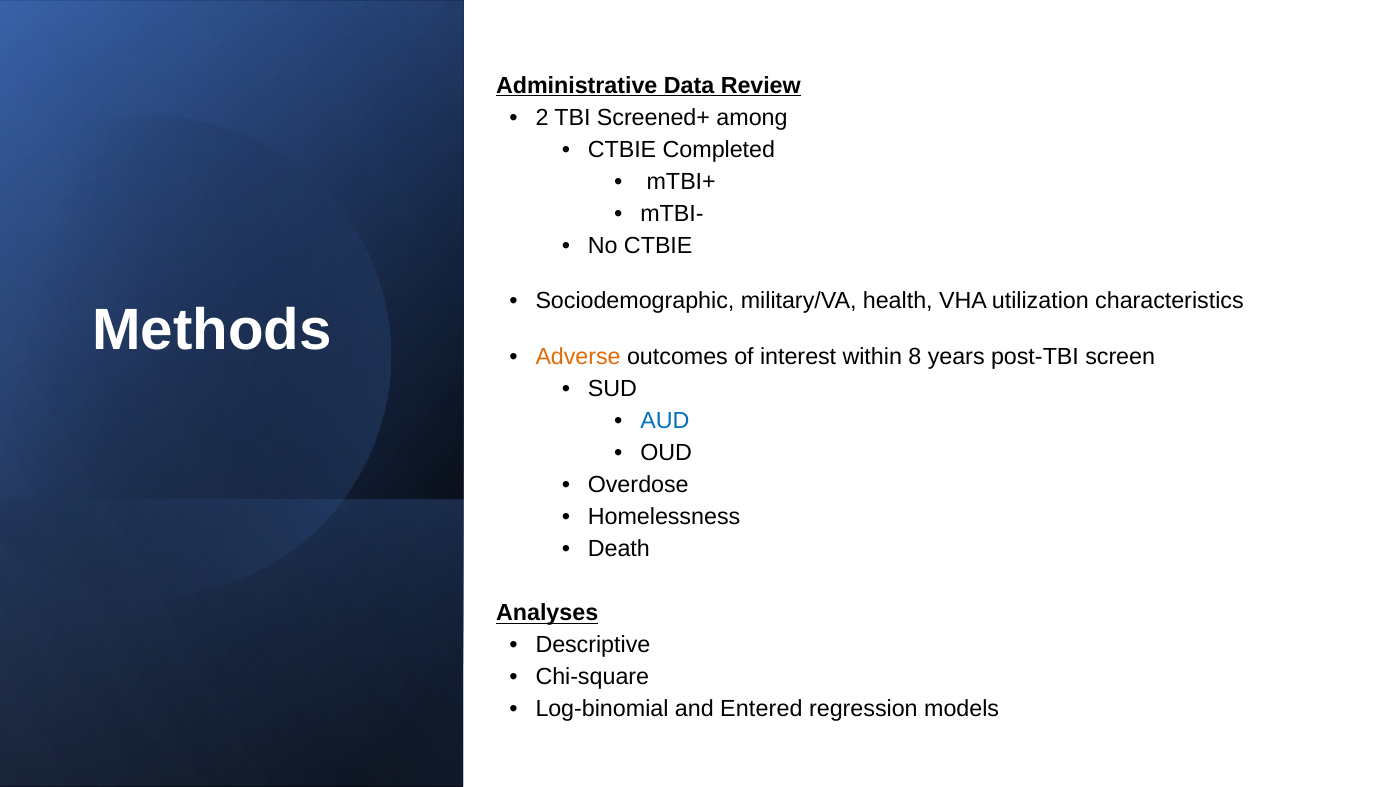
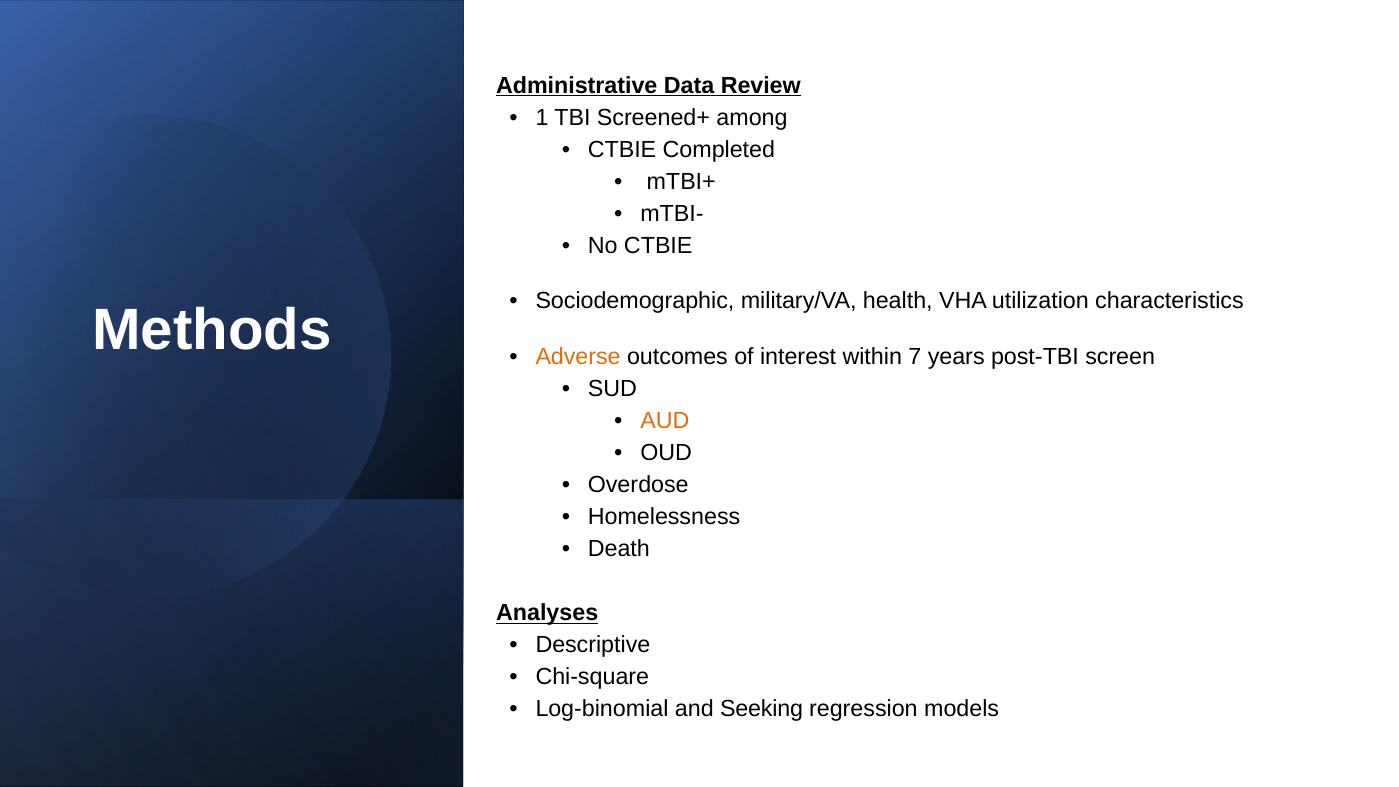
2: 2 -> 1 (542, 118)
8: 8 -> 7 (915, 356)
AUD colour: blue -> orange (665, 421)
Entered: Entered -> Seeking (762, 709)
